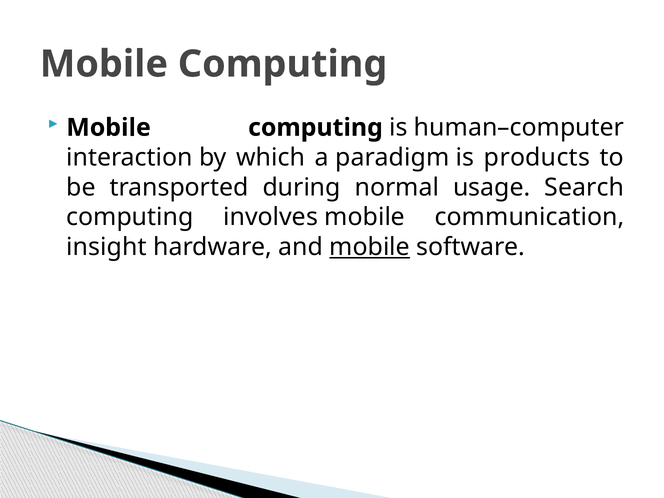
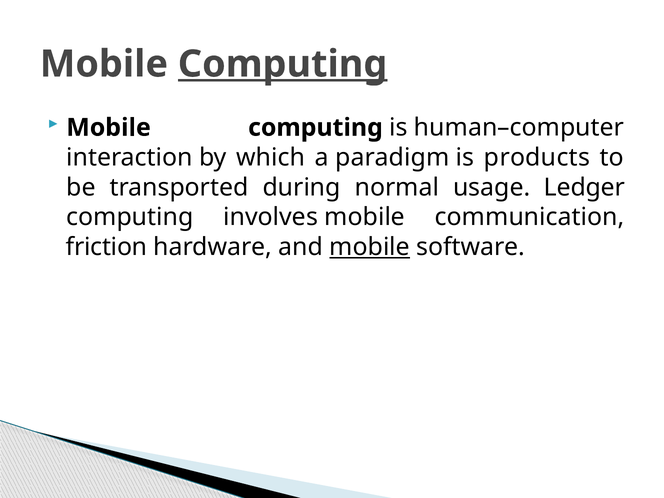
Computing underline: none -> present (283, 64)
Search: Search -> Ledger (584, 187)
insight: insight -> friction (107, 247)
